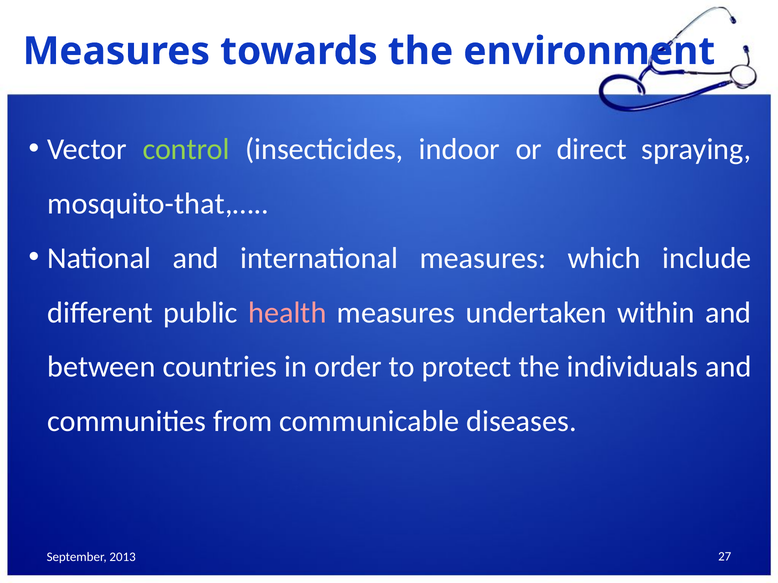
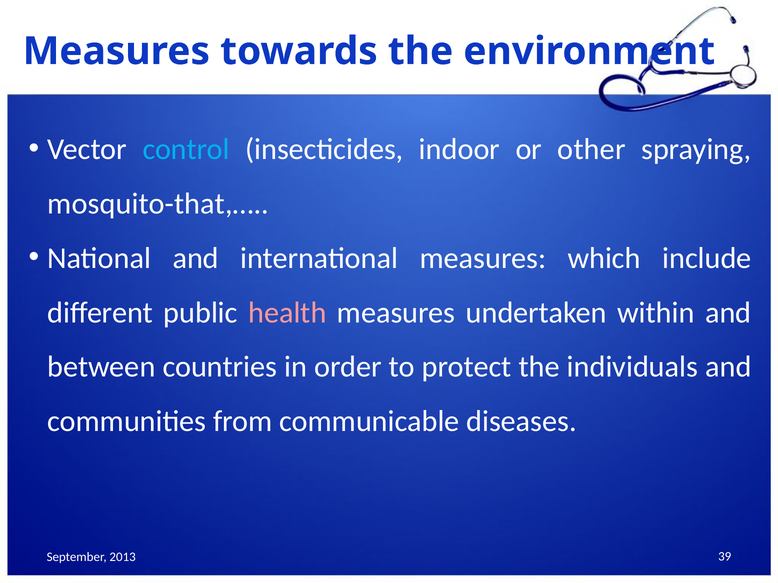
control colour: light green -> light blue (186, 149)
direct: direct -> other (592, 149)
27: 27 -> 39 (725, 557)
